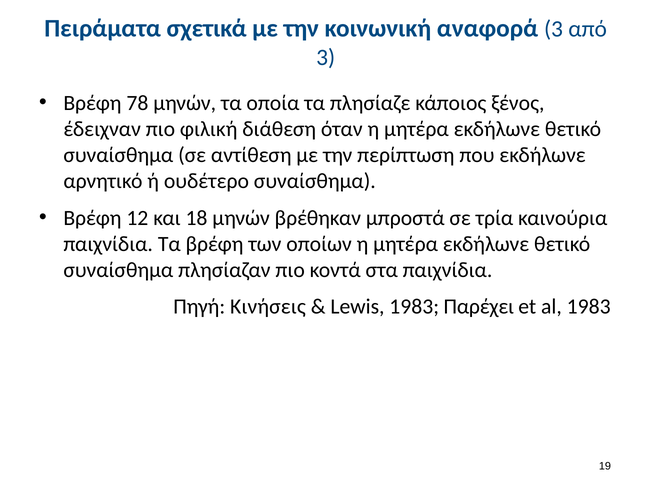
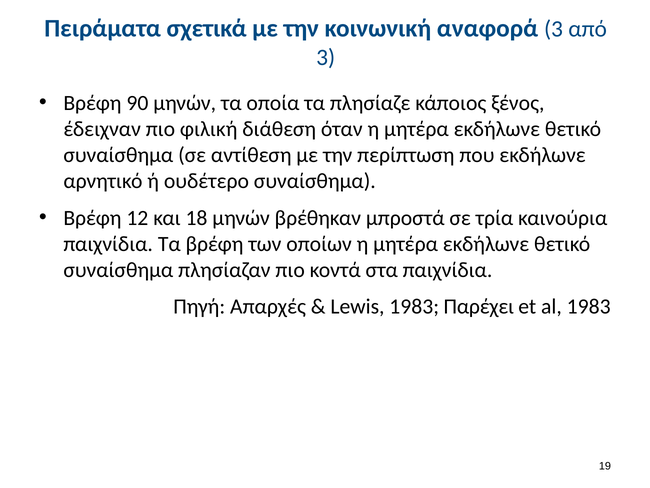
78: 78 -> 90 (137, 103)
Κινήσεις: Κινήσεις -> Απαρχές (268, 306)
